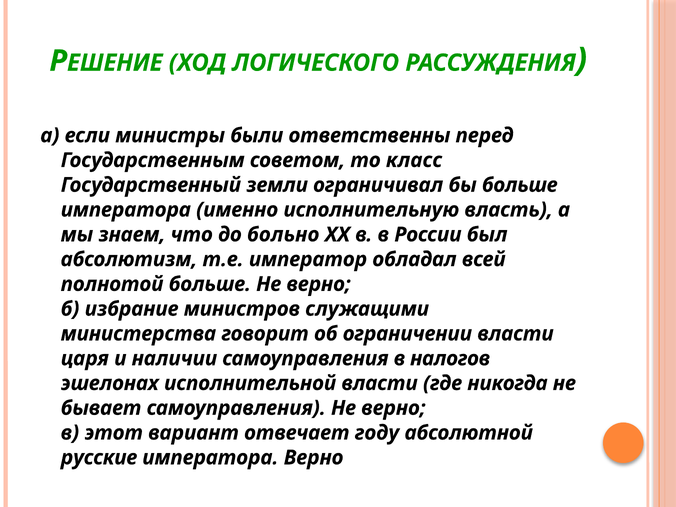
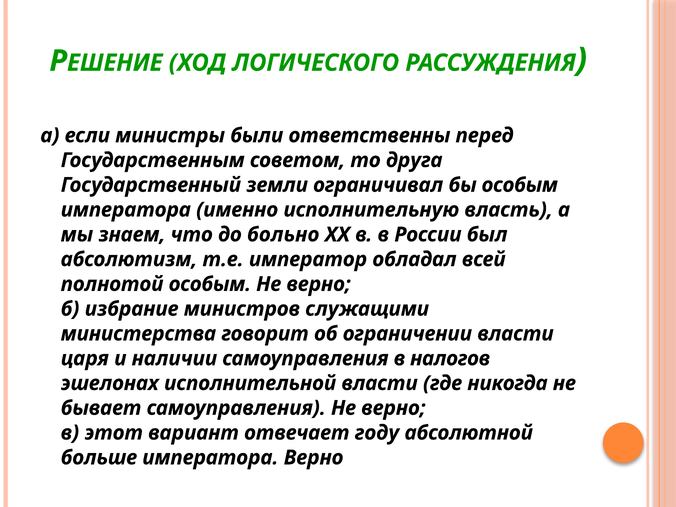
класс: класс -> друга (414, 160)
бы больше: больше -> особым (520, 185)
полнотой больше: больше -> особым (210, 284)
русские: русские -> больше (99, 458)
